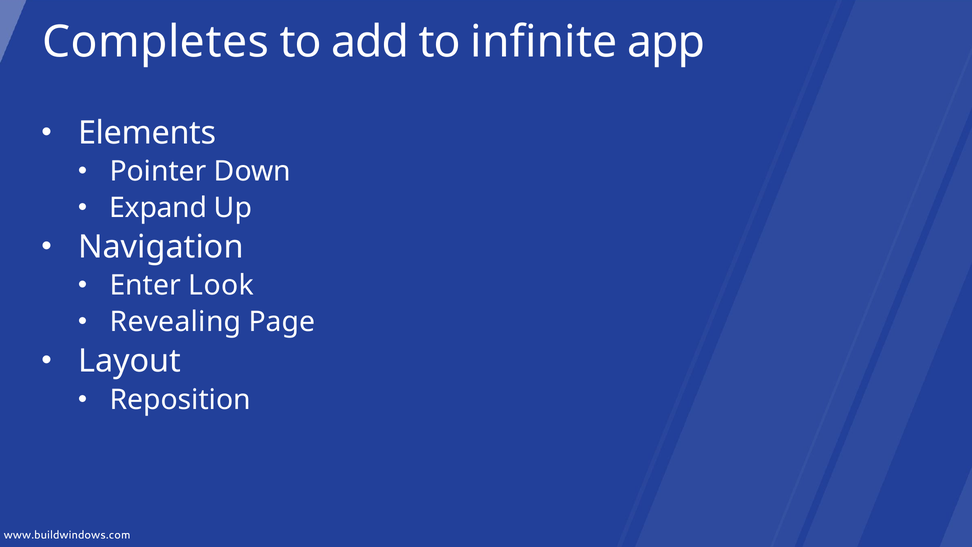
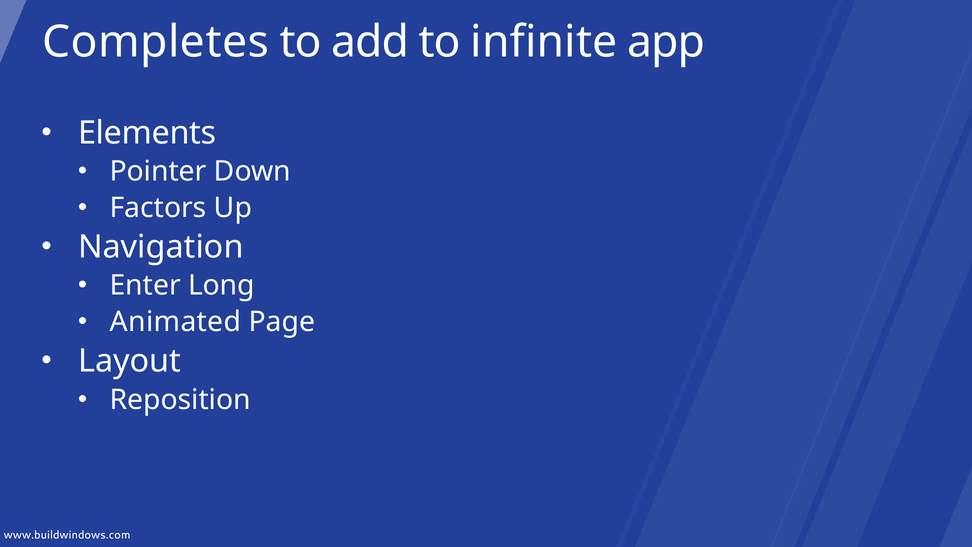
Expand: Expand -> Factors (158, 208)
Look: Look -> Long (221, 285)
Revealing: Revealing -> Animated (175, 322)
